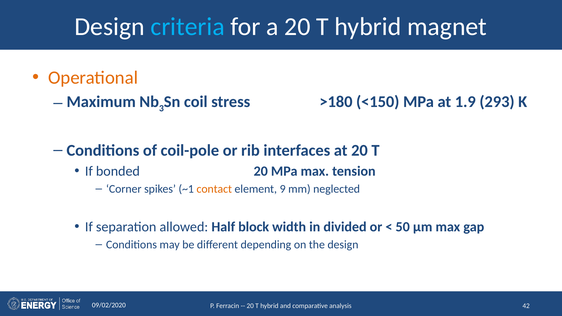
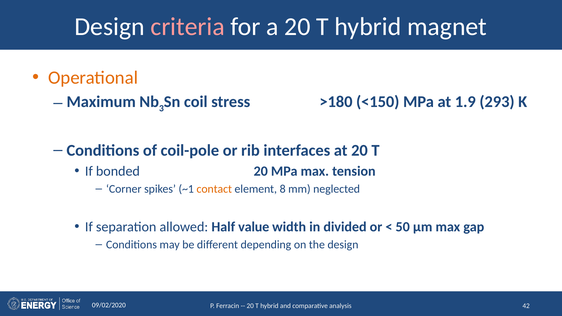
criteria colour: light blue -> pink (188, 27)
9: 9 -> 8 (283, 189)
block: block -> value (254, 227)
